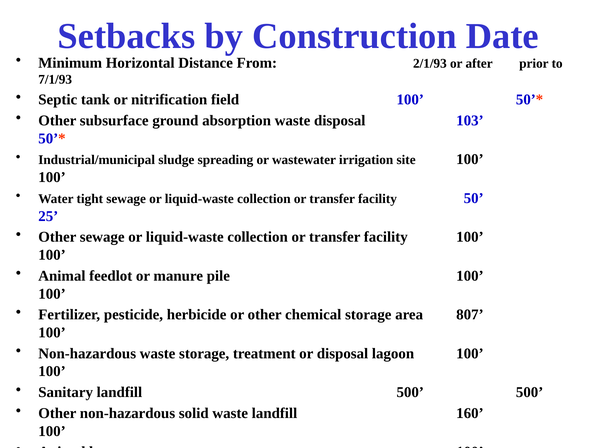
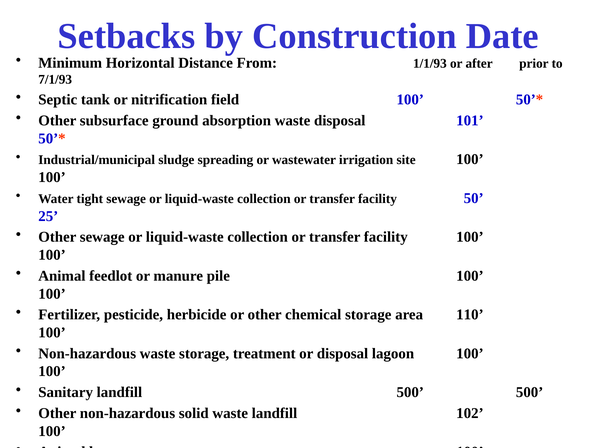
2/1/93: 2/1/93 -> 1/1/93 (430, 63)
103: 103 -> 101 (470, 120)
807: 807 -> 110 (470, 314)
160: 160 -> 102 (470, 413)
